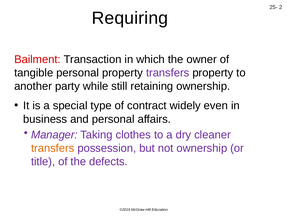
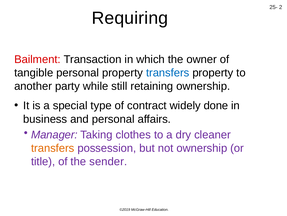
transfers colour: purple -> blue (168, 73)
even: even -> done (216, 105)
defects: defects -> sender (108, 161)
